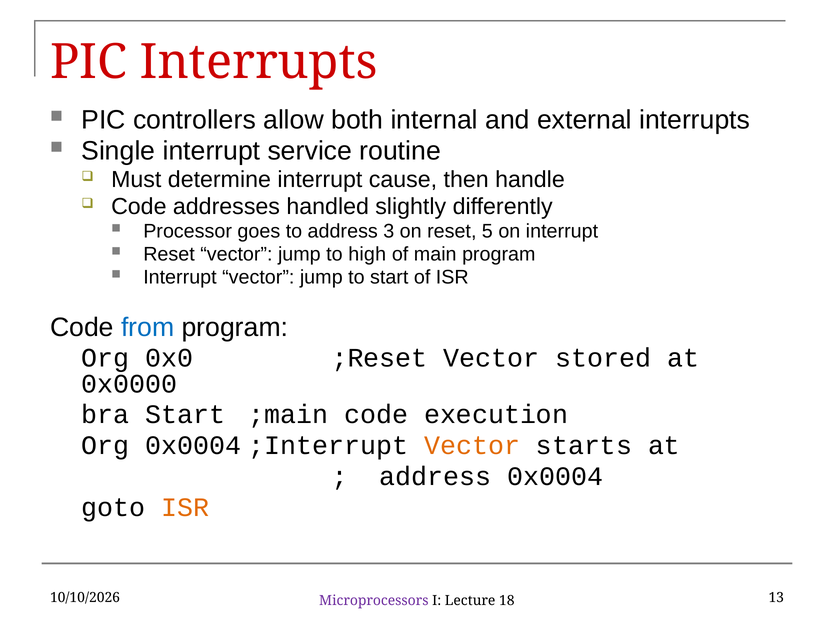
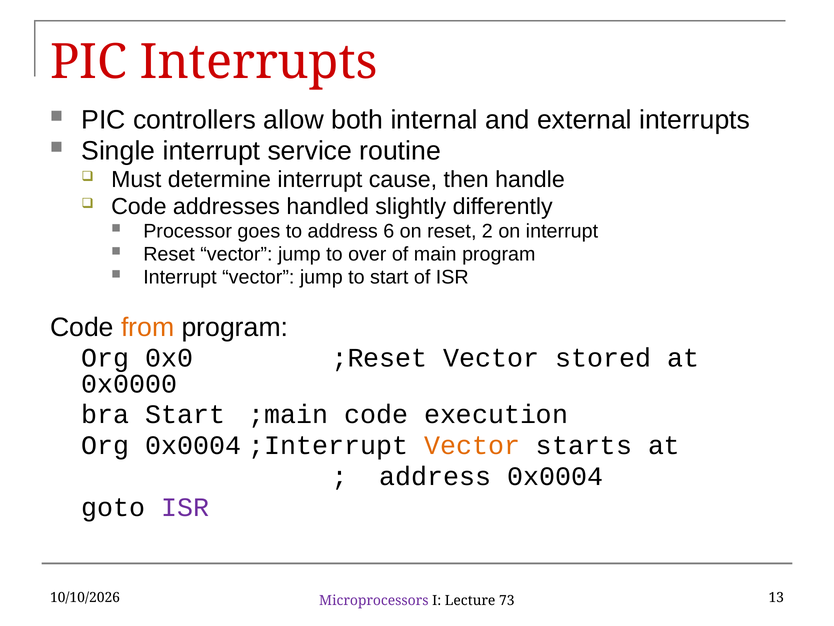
3: 3 -> 6 (389, 231)
5: 5 -> 2 (487, 231)
high: high -> over (367, 254)
from colour: blue -> orange (148, 327)
ISR colour: orange -> purple (185, 507)
18: 18 -> 73 (507, 600)
